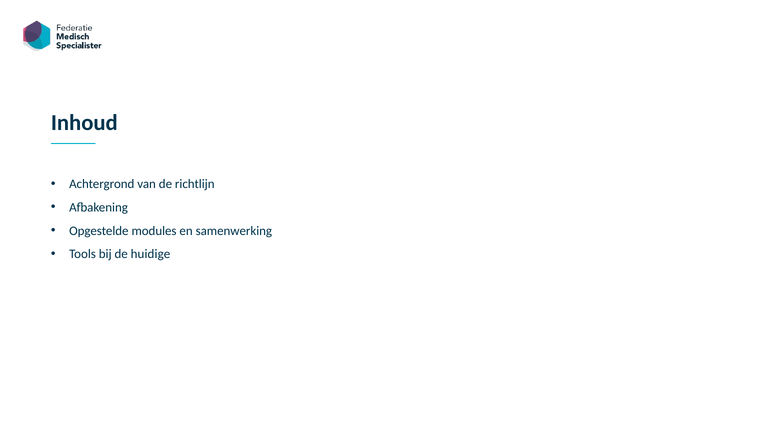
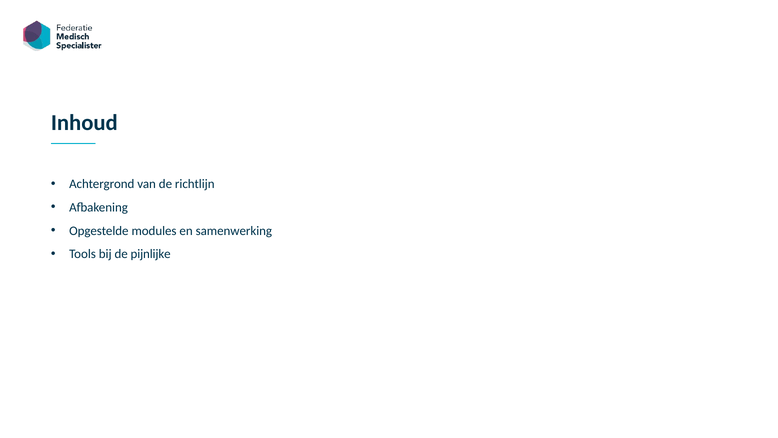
huidige: huidige -> pijnlijke (151, 254)
